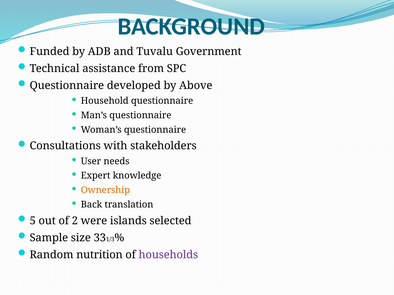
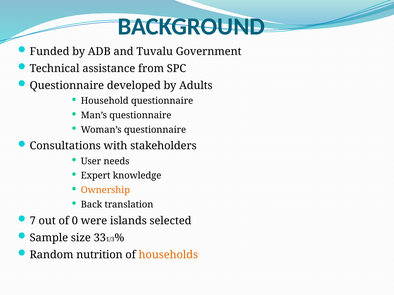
Above: Above -> Adults (196, 86)
5: 5 -> 7 (33, 221)
2: 2 -> 0 (75, 221)
households colour: purple -> orange (168, 255)
